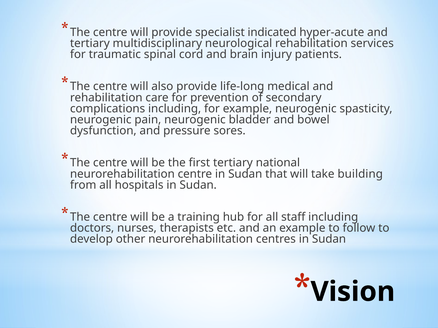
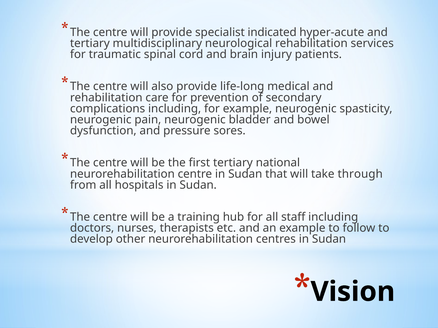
building: building -> through (360, 174)
